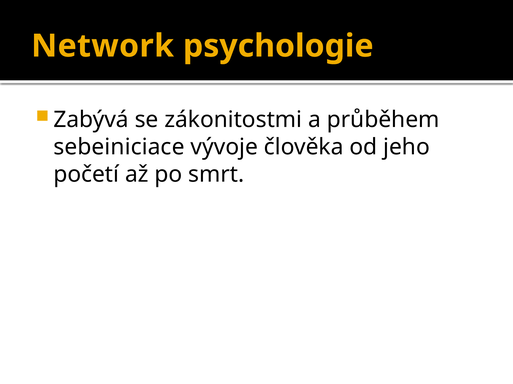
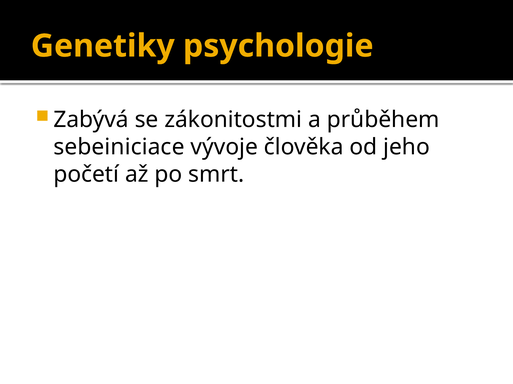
Network: Network -> Genetiky (103, 46)
